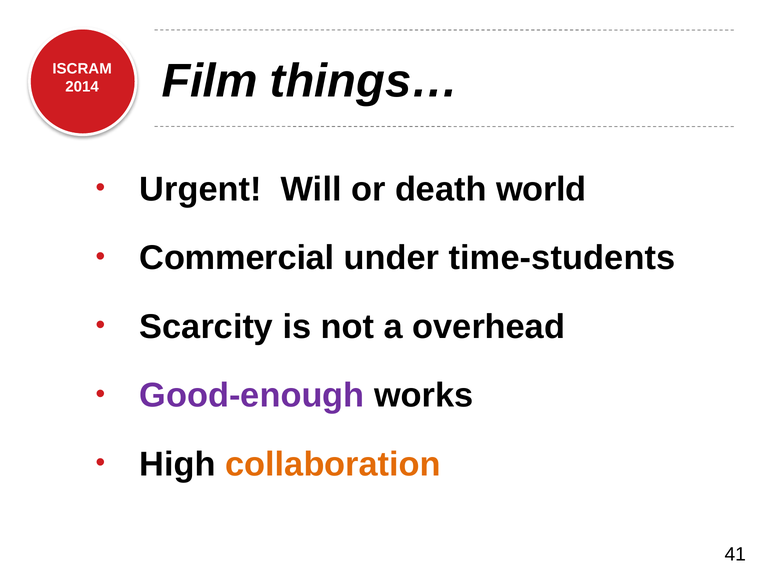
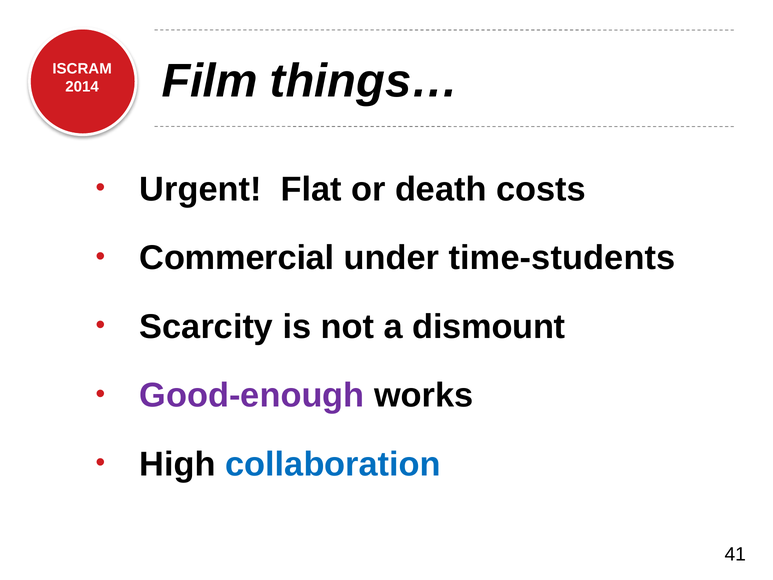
Will: Will -> Flat (311, 189)
world: world -> costs (541, 189)
overhead: overhead -> dismount (489, 327)
collaboration colour: orange -> blue (333, 464)
